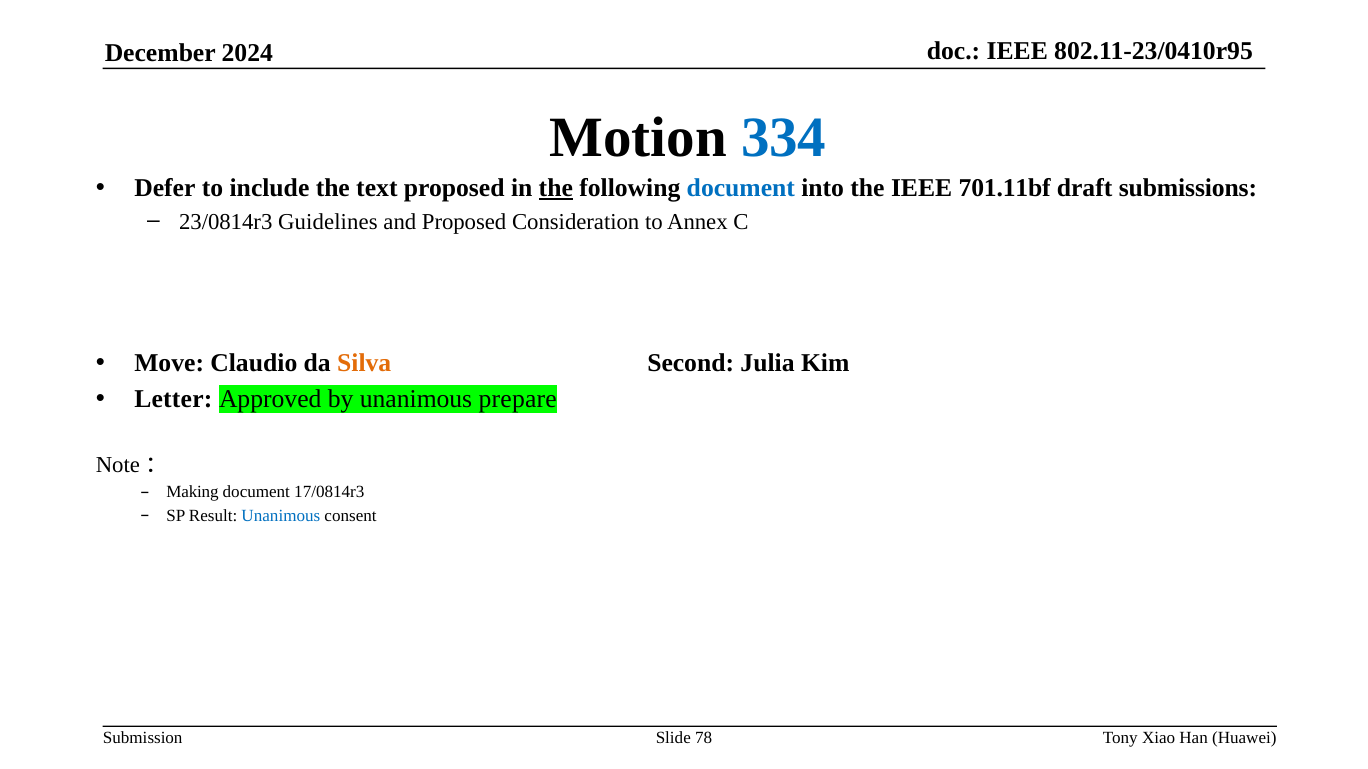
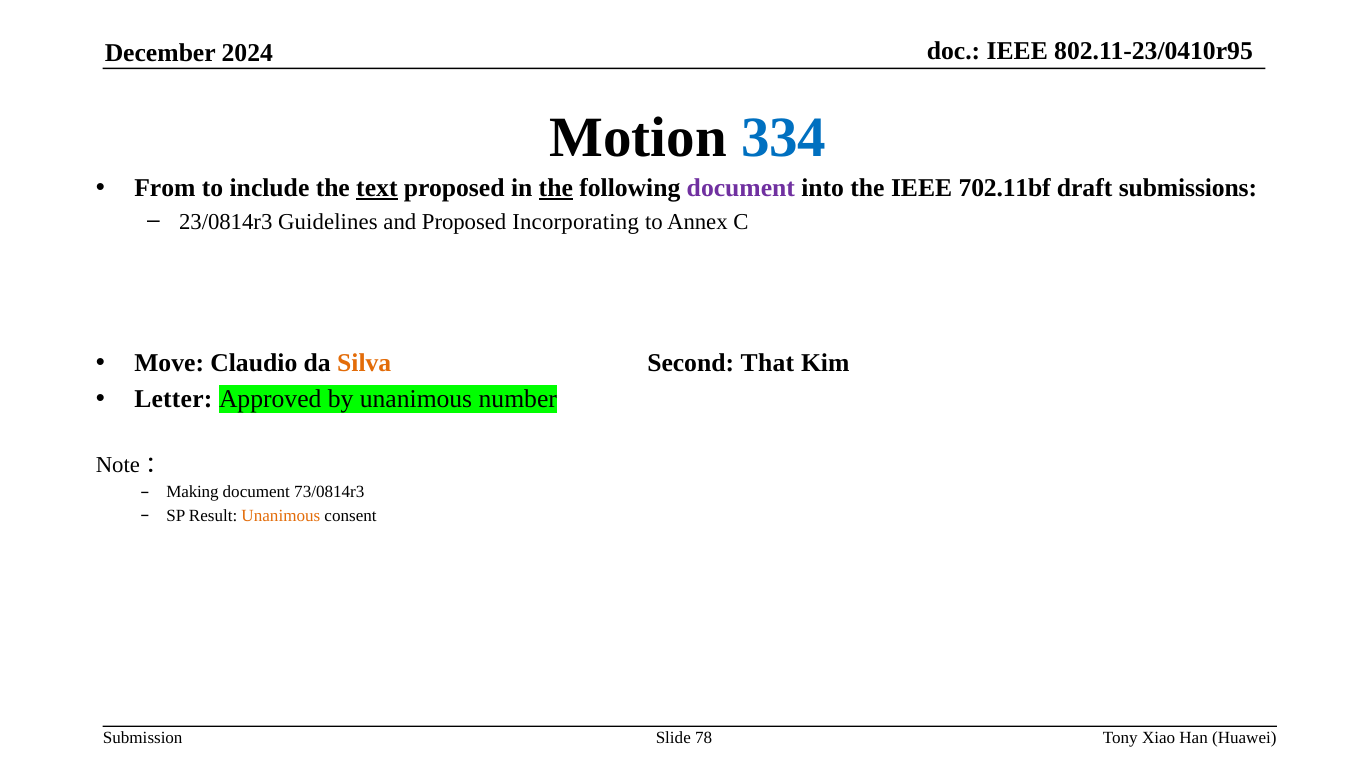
Defer: Defer -> From (165, 188)
text underline: none -> present (377, 188)
document colour: blue -> purple (741, 188)
701.11bf: 701.11bf -> 702.11bf (1005, 188)
Consideration: Consideration -> Incorporating (576, 222)
Julia: Julia -> That (767, 364)
prepare: prepare -> number (518, 400)
17/0814r3: 17/0814r3 -> 73/0814r3 (329, 492)
Unanimous colour: blue -> orange (281, 516)
